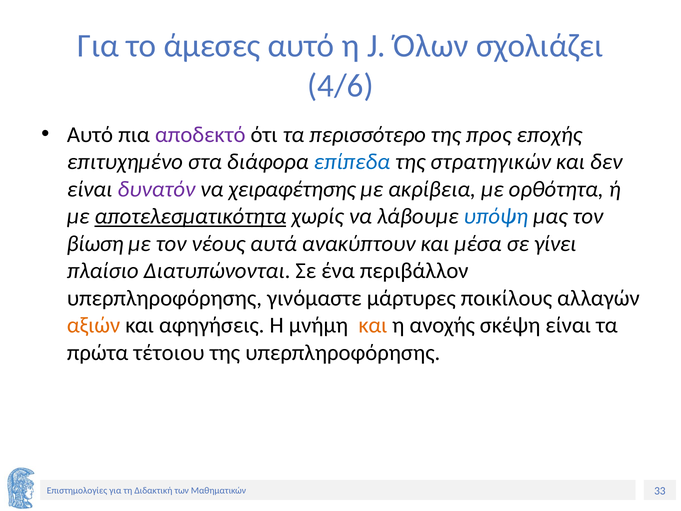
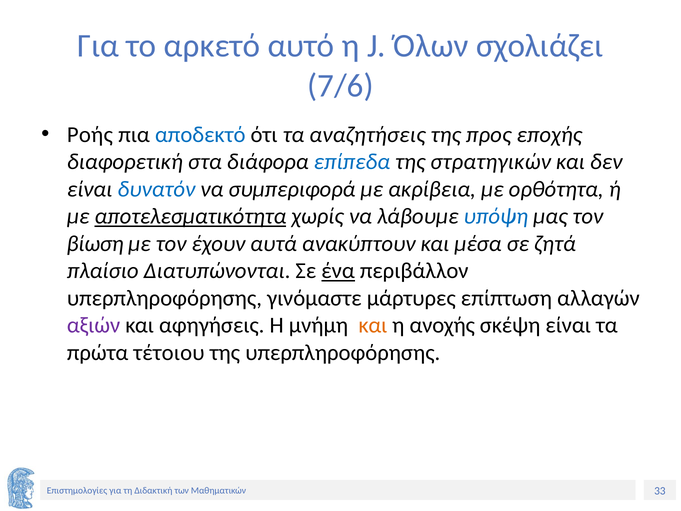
άμεσες: άμεσες -> αρκετό (212, 46)
4/6: 4/6 -> 7/6 (340, 86)
Αυτό: Αυτό -> Ροής (90, 135)
αποδεκτό colour: purple -> blue (200, 135)
περισσότερο: περισσότερο -> αναζητήσεις (367, 135)
επιτυχημένο: επιτυχημένο -> διαφορετική (125, 162)
δυνατόν colour: purple -> blue (156, 189)
χειραφέτησης: χειραφέτησης -> συμπεριφορά (292, 189)
νέους: νέους -> έχουν (218, 244)
γίνει: γίνει -> ζητά (555, 244)
ένα underline: none -> present (338, 271)
ποικίλους: ποικίλους -> επίπτωση (506, 298)
αξιών colour: orange -> purple (94, 325)
